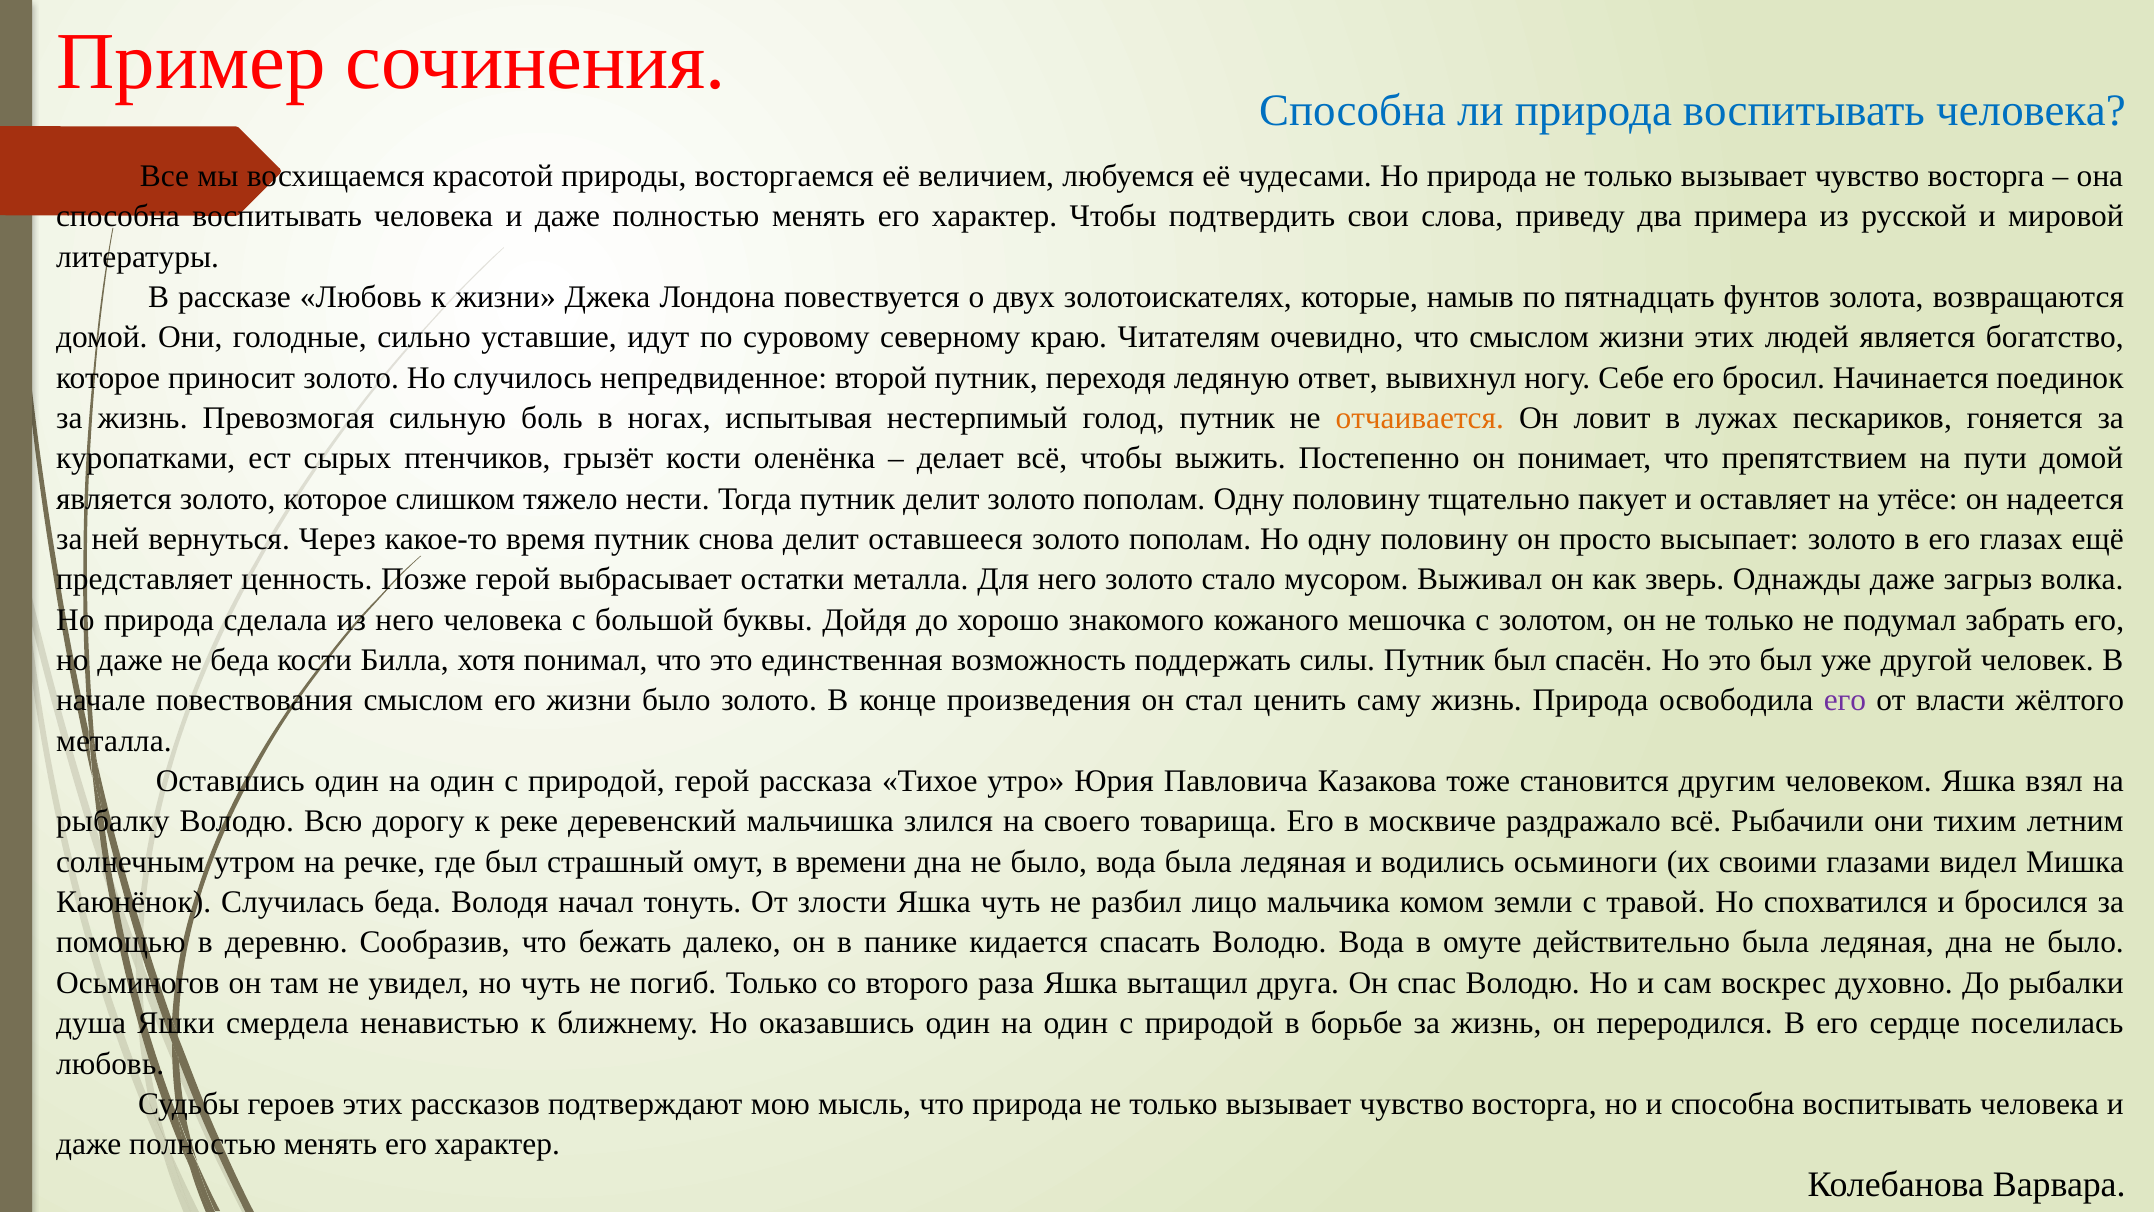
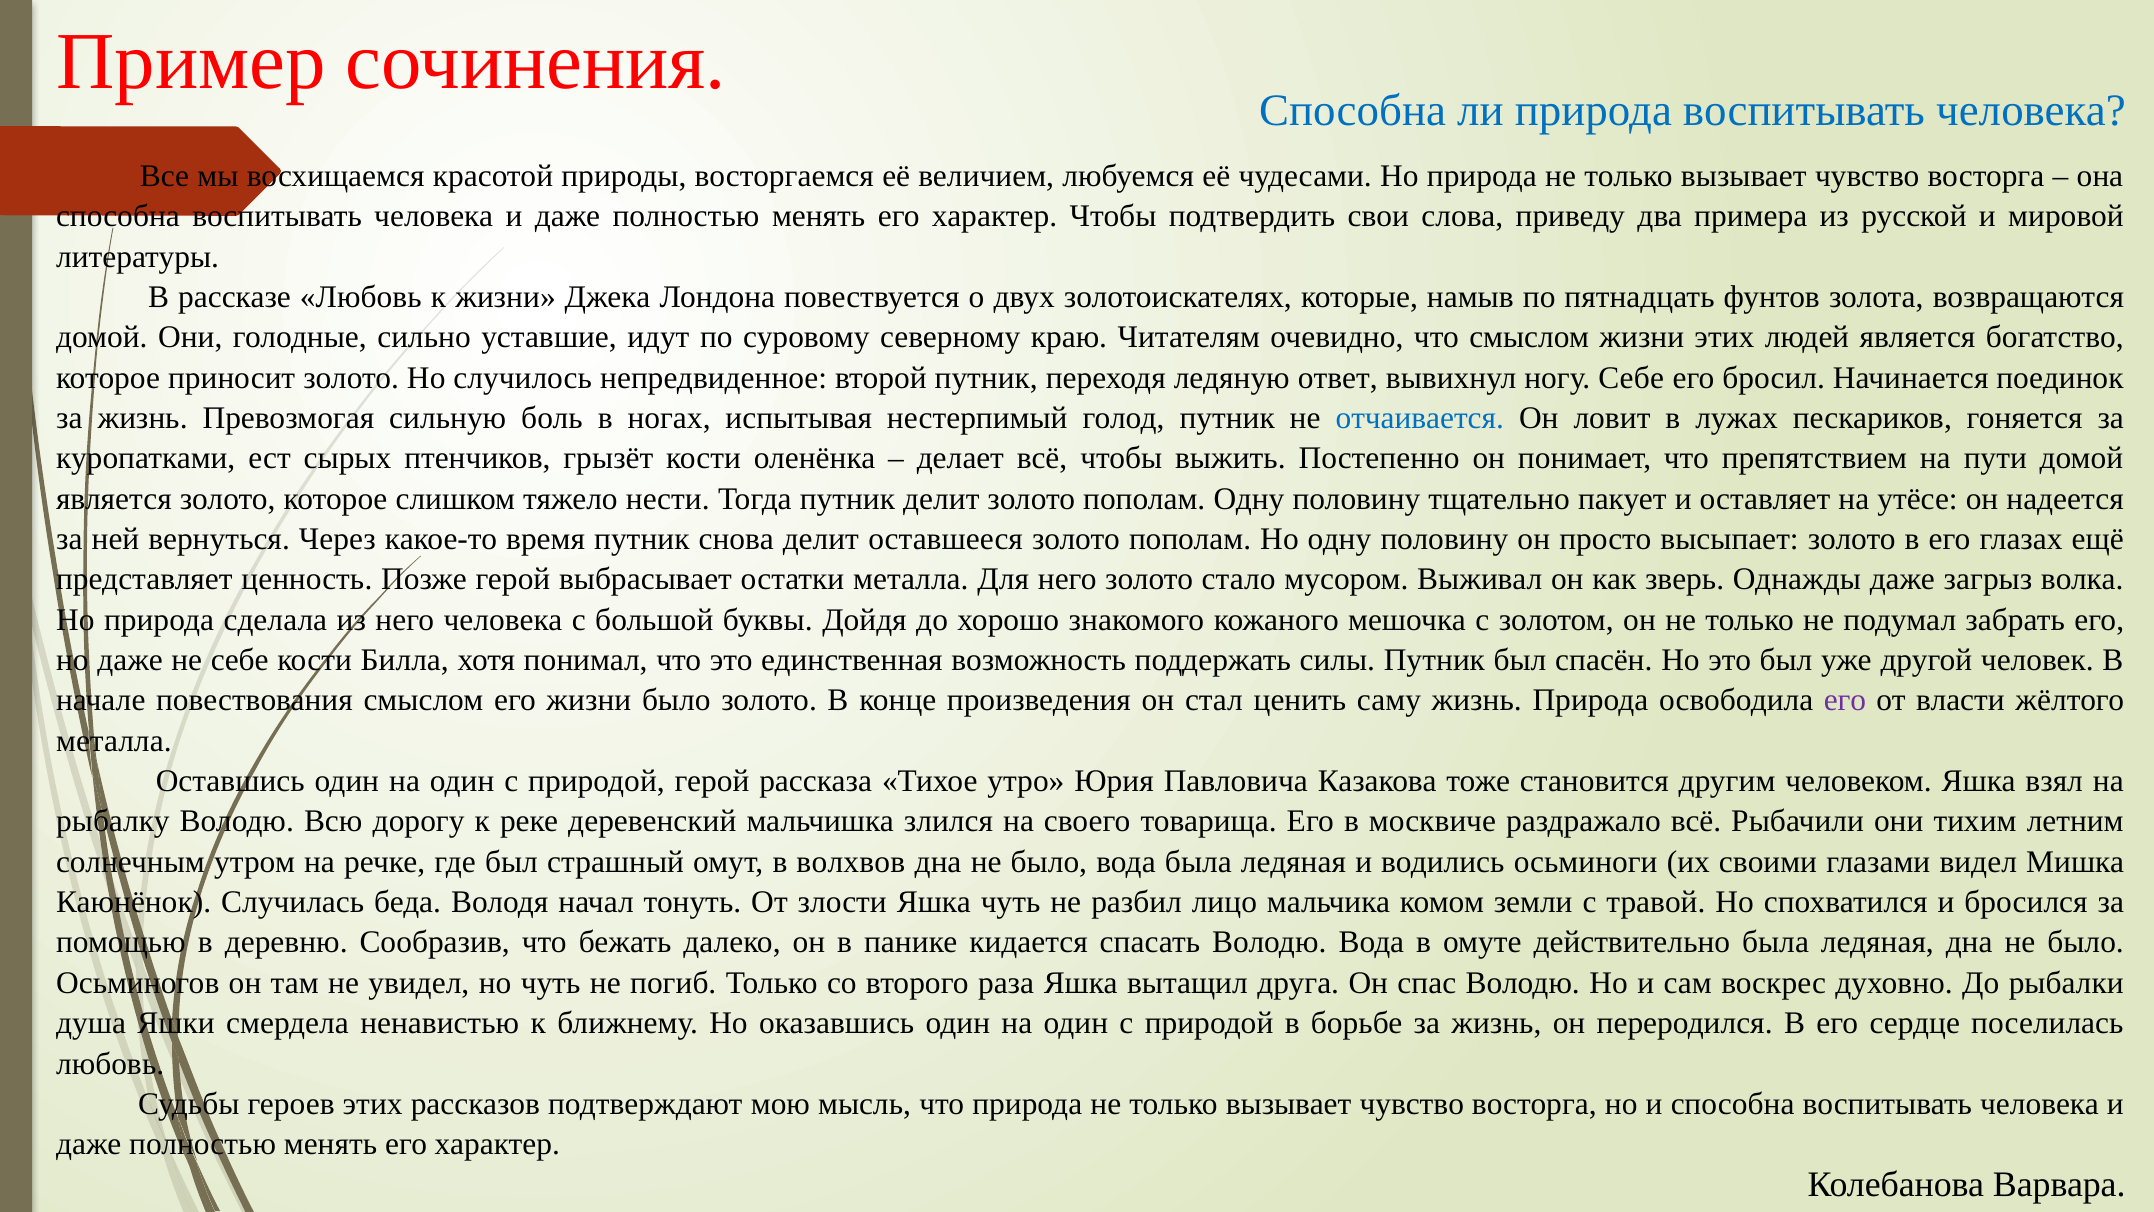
отчаивается colour: orange -> blue (1420, 418)
не беда: беда -> себе (240, 660)
времени: времени -> волхвов (851, 862)
